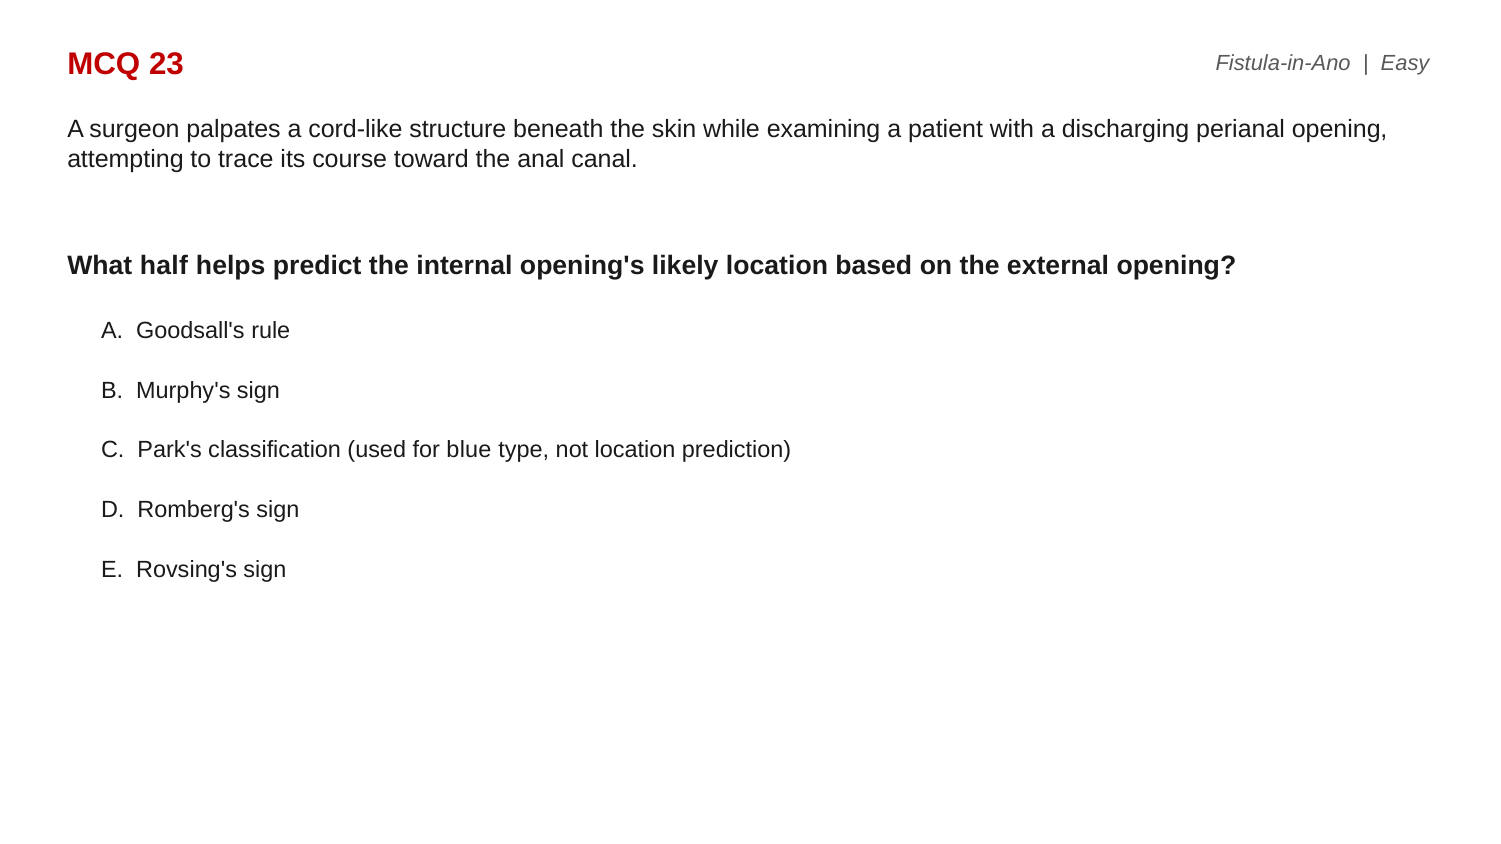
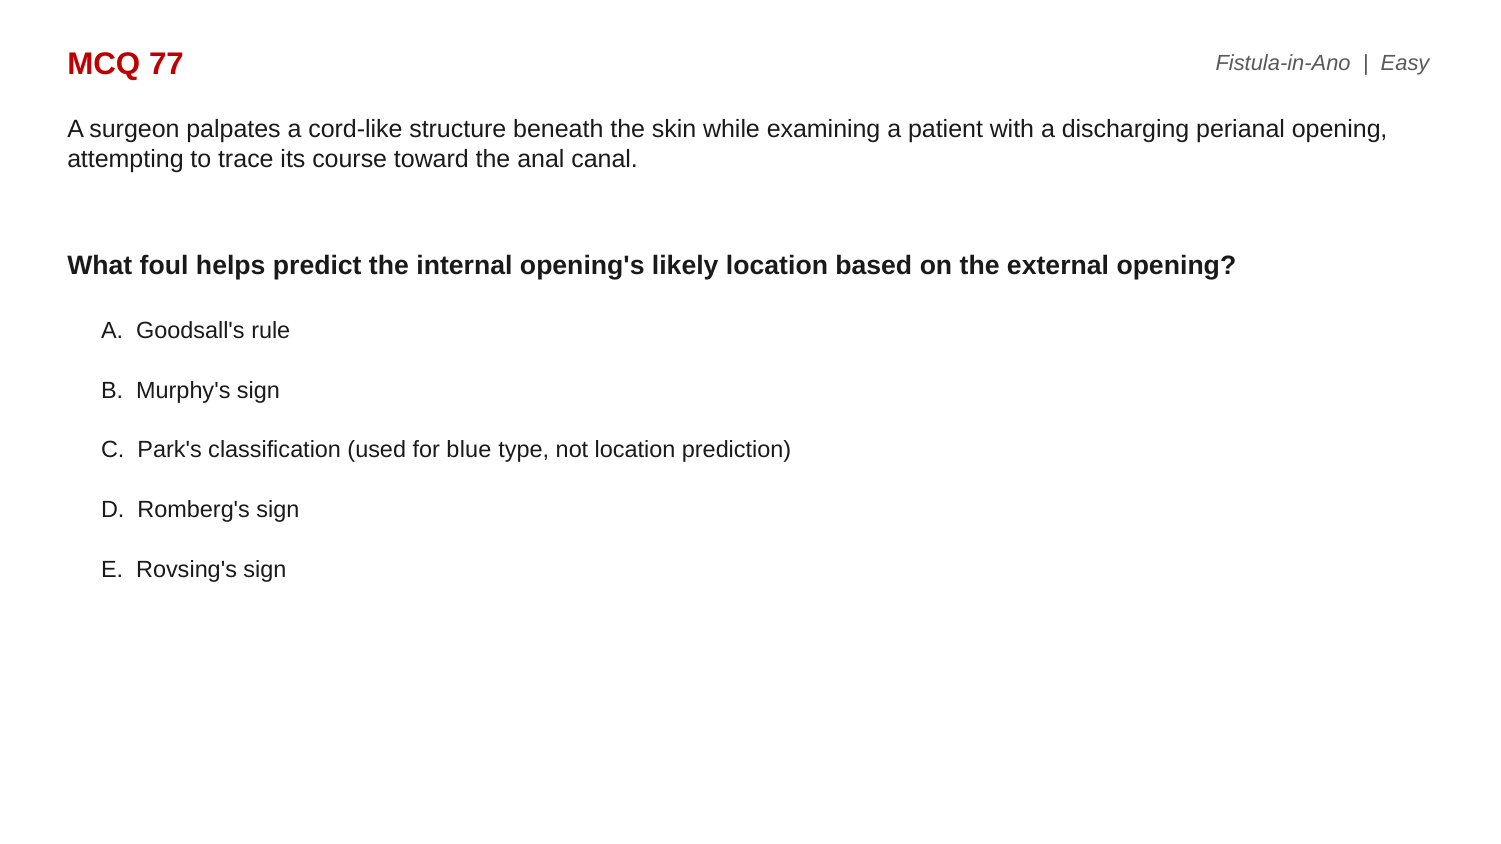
23: 23 -> 77 (166, 64)
half: half -> foul (164, 265)
